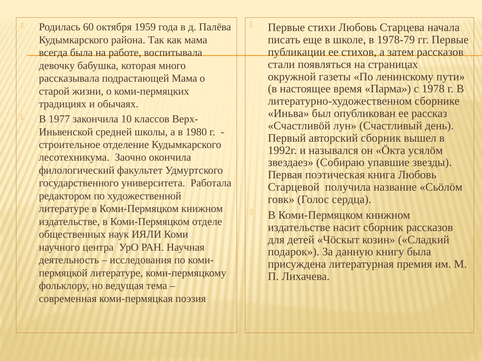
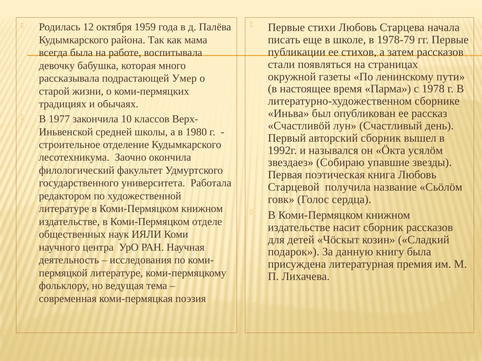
60: 60 -> 12 (88, 27)
подрастающей Мама: Мама -> Умер (184, 78)
